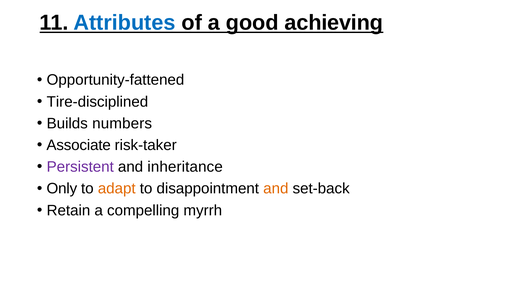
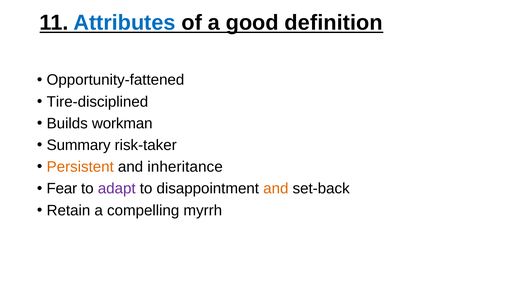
achieving: achieving -> definition (334, 23)
numbers: numbers -> workman (122, 123)
Associate: Associate -> Summary (79, 145)
Persistent colour: purple -> orange (80, 167)
Only: Only -> Fear (62, 189)
adapt colour: orange -> purple (117, 189)
